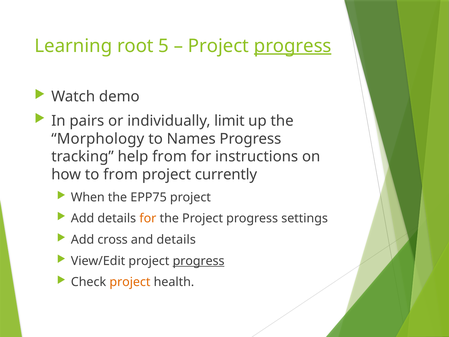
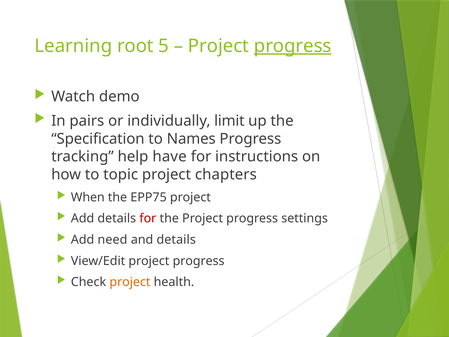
Morphology: Morphology -> Specification (98, 139)
help from: from -> have (170, 157)
to from: from -> topic (121, 175)
currently: currently -> chapters (226, 175)
for colour: orange -> red (148, 218)
cross: cross -> need (112, 240)
progress underline: present -> none (199, 261)
